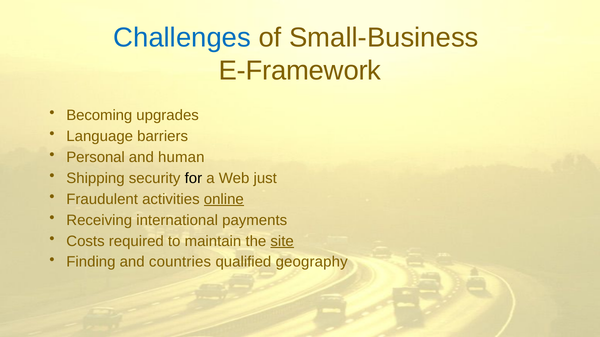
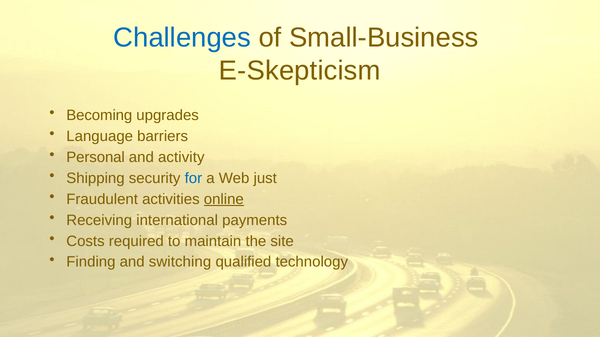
E-Framework: E-Framework -> E-Skepticism (300, 71)
human: human -> activity (181, 157)
for colour: black -> blue (193, 178)
site underline: present -> none (282, 241)
countries: countries -> switching (180, 262)
geography: geography -> technology (312, 262)
